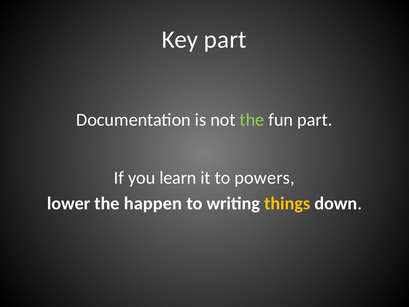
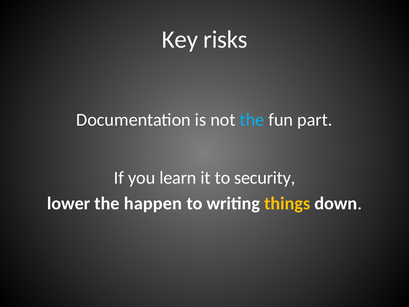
Key part: part -> risks (225, 40)
the colour: light green -> light blue (252, 120)
powers: powers -> security (265, 178)
